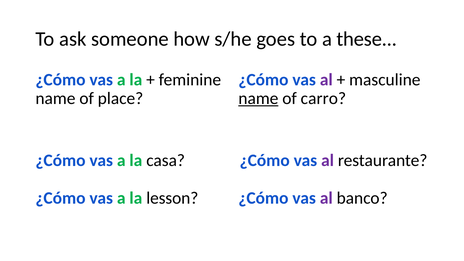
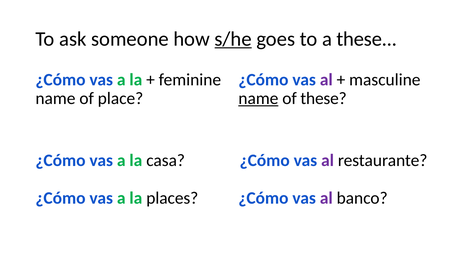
s/he underline: none -> present (233, 39)
of carro: carro -> these (324, 98)
lesson: lesson -> places (172, 198)
